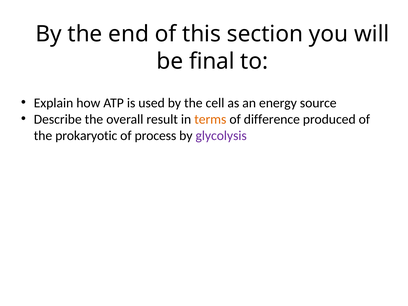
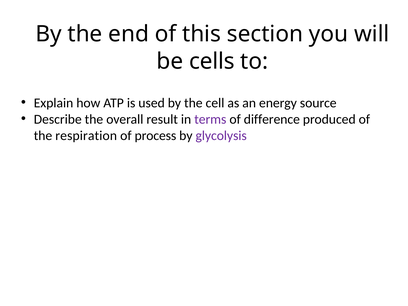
final: final -> cells (212, 61)
terms colour: orange -> purple (210, 119)
prokaryotic: prokaryotic -> respiration (86, 136)
